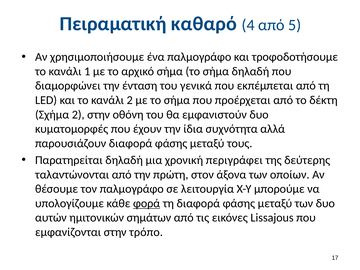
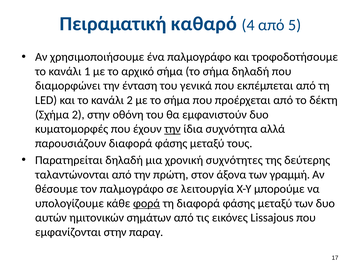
την underline: none -> present (173, 129)
περιγράφει: περιγράφει -> συχνότητες (234, 160)
οποίων: οποίων -> γραμμή (290, 175)
τρόπο: τρόπο -> παραγ (146, 232)
